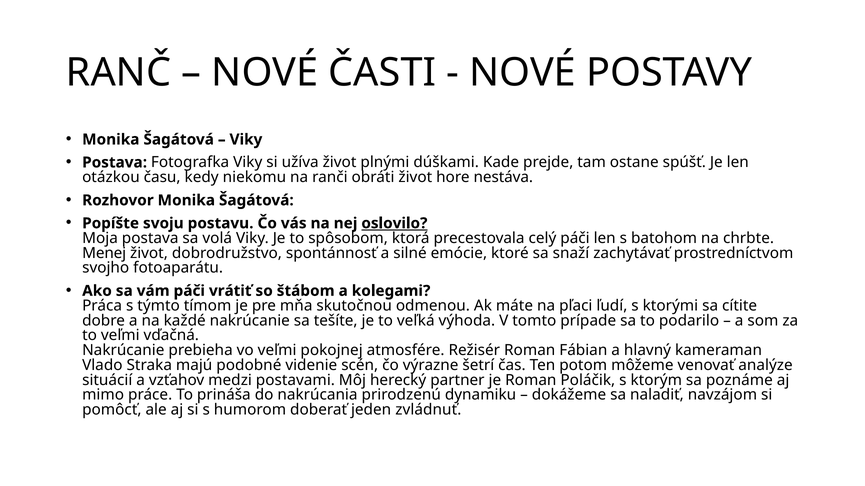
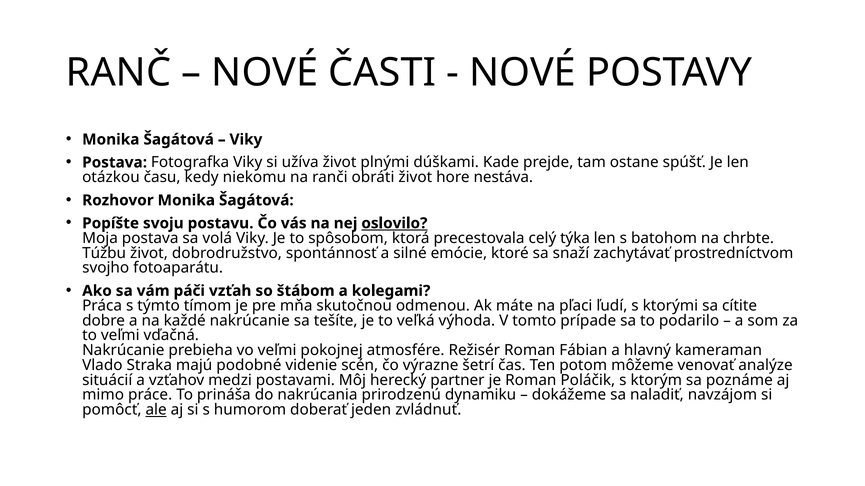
celý páči: páči -> týka (575, 238)
Menej: Menej -> Túžbu (104, 253)
vrátiť: vrátiť -> vzťah (230, 291)
ale underline: none -> present (156, 410)
